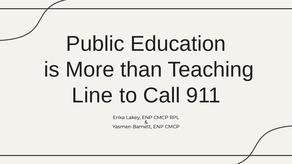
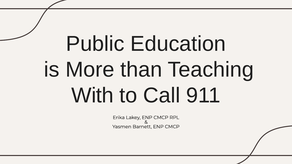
Line: Line -> With (92, 95)
